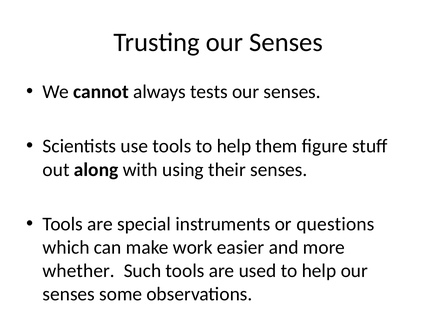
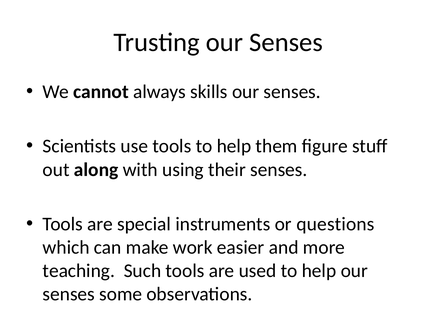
tests: tests -> skills (209, 92)
whether: whether -> teaching (79, 271)
